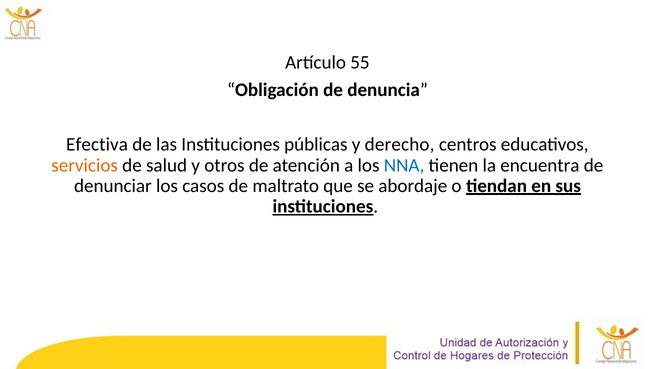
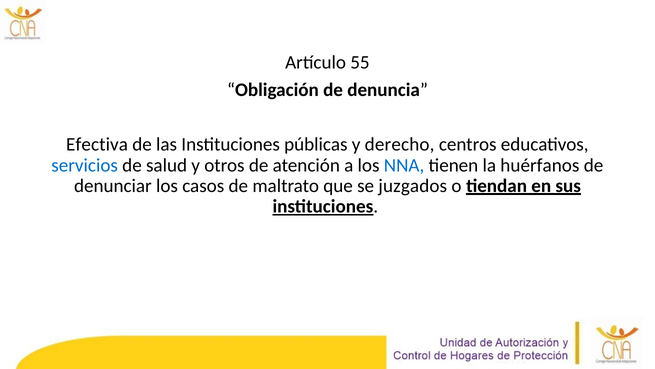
servicios colour: orange -> blue (85, 165)
encuentra: encuentra -> huérfanos (540, 165)
abordaje: abordaje -> juzgados (413, 186)
